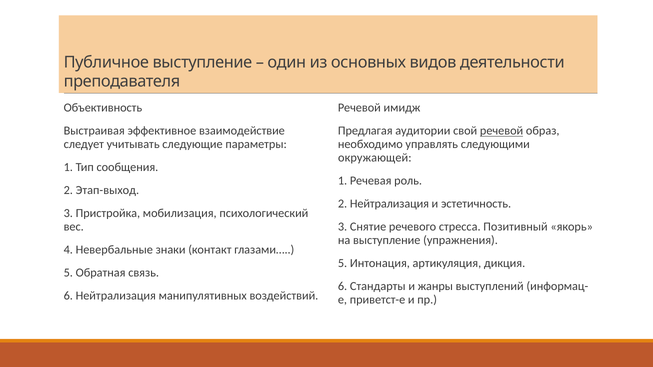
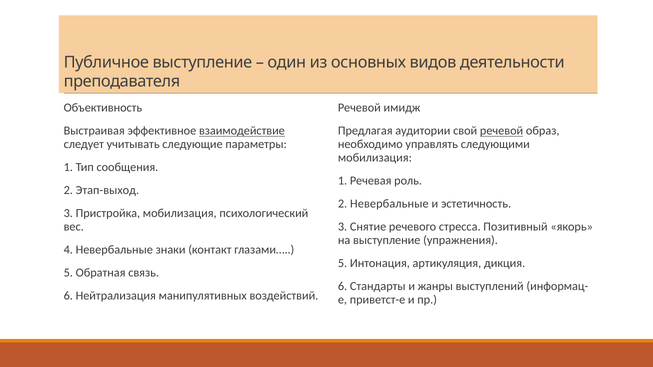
взаимодействие underline: none -> present (242, 131)
окружающей: окружающей -> мобилизация (375, 158)
2 Нейтрализация: Нейтрализация -> Невербальные (389, 204)
